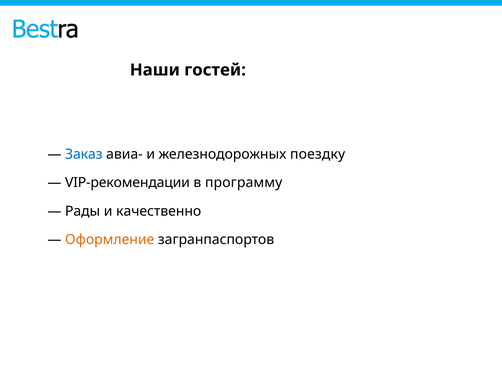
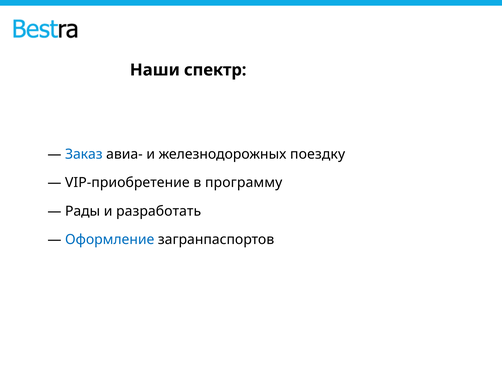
гостей: гостей -> спектр (215, 70)
VIP-рекомендации: VIP-рекомендации -> VIP-приобретение (127, 183)
качественно: качественно -> разработать (159, 211)
Оформление colour: orange -> blue (110, 240)
